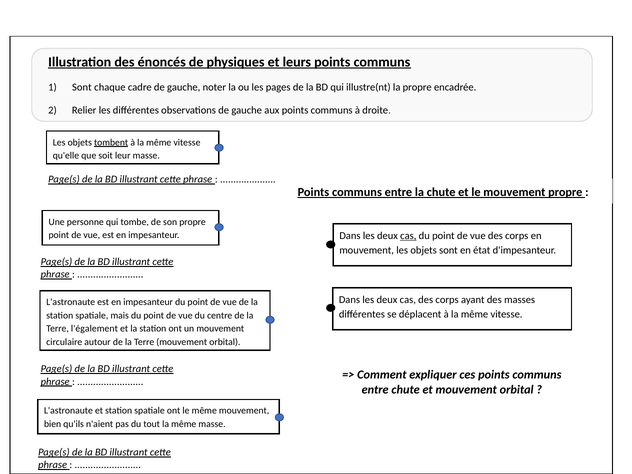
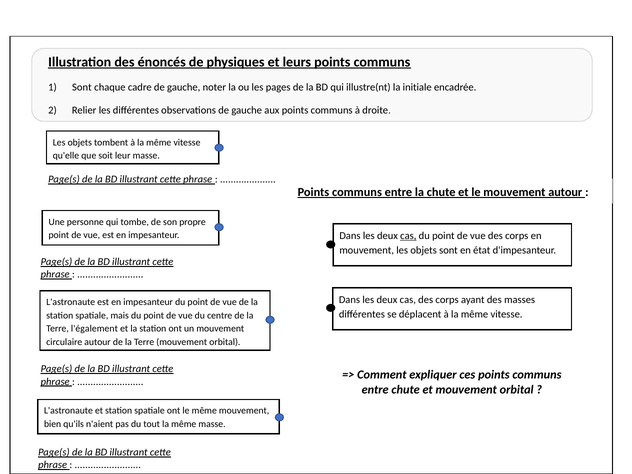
la propre: propre -> initiale (417, 87)
tombent underline: present -> none (111, 142)
mouvement propre: propre -> autour (565, 192)
